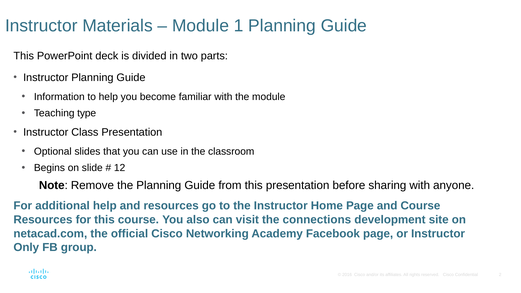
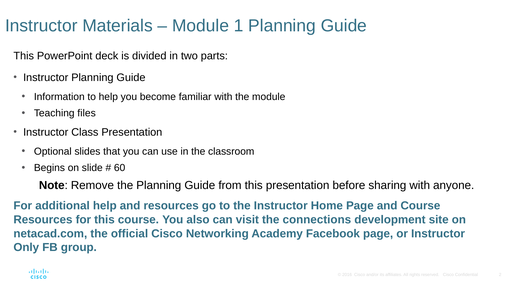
type: type -> files (87, 113)
12: 12 -> 60 (120, 168)
